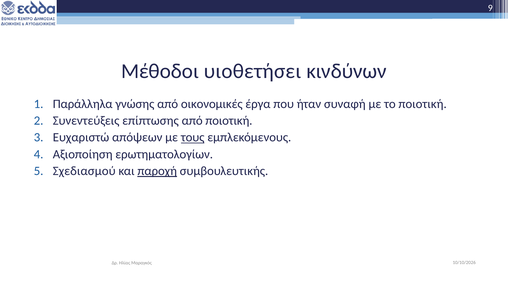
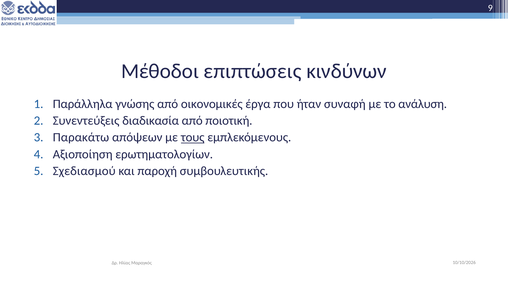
υιοθετήσει: υιοθετήσει -> επιπτώσεις (253, 71)
το ποιοτική: ποιοτική -> ανάλυση (423, 104)
επίπτωσης: επίπτωσης -> διαδικασία (151, 121)
Ευχαριστώ: Ευχαριστώ -> Παρακάτω (81, 138)
παροχή underline: present -> none (157, 171)
